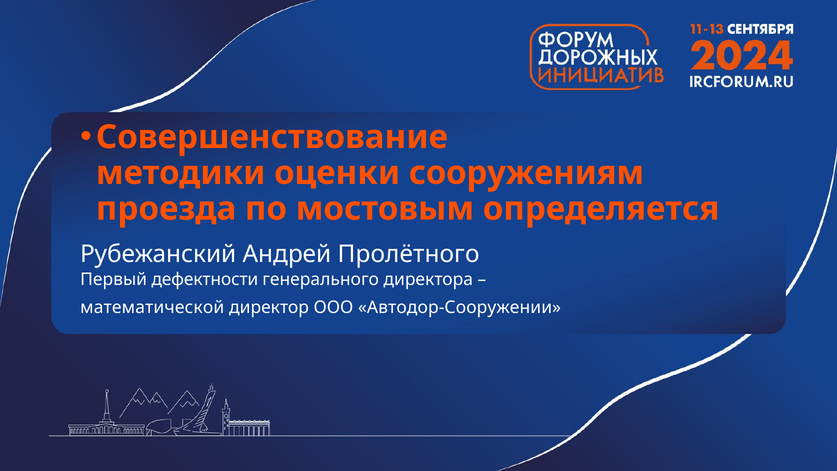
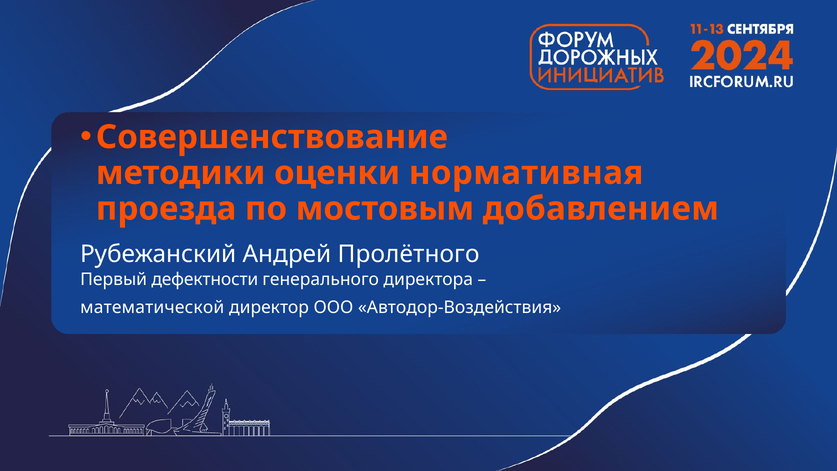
сооружениям: сооружениям -> нормативная (526, 173)
определяется: определяется -> добавлением (601, 209)
Автодор-Сооружении: Автодор-Сооружении -> Автодор-Воздействия (460, 307)
